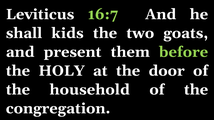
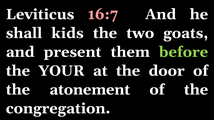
16:7 colour: light green -> pink (103, 14)
HOLY: HOLY -> YOUR (62, 71)
household: household -> atonement (90, 90)
